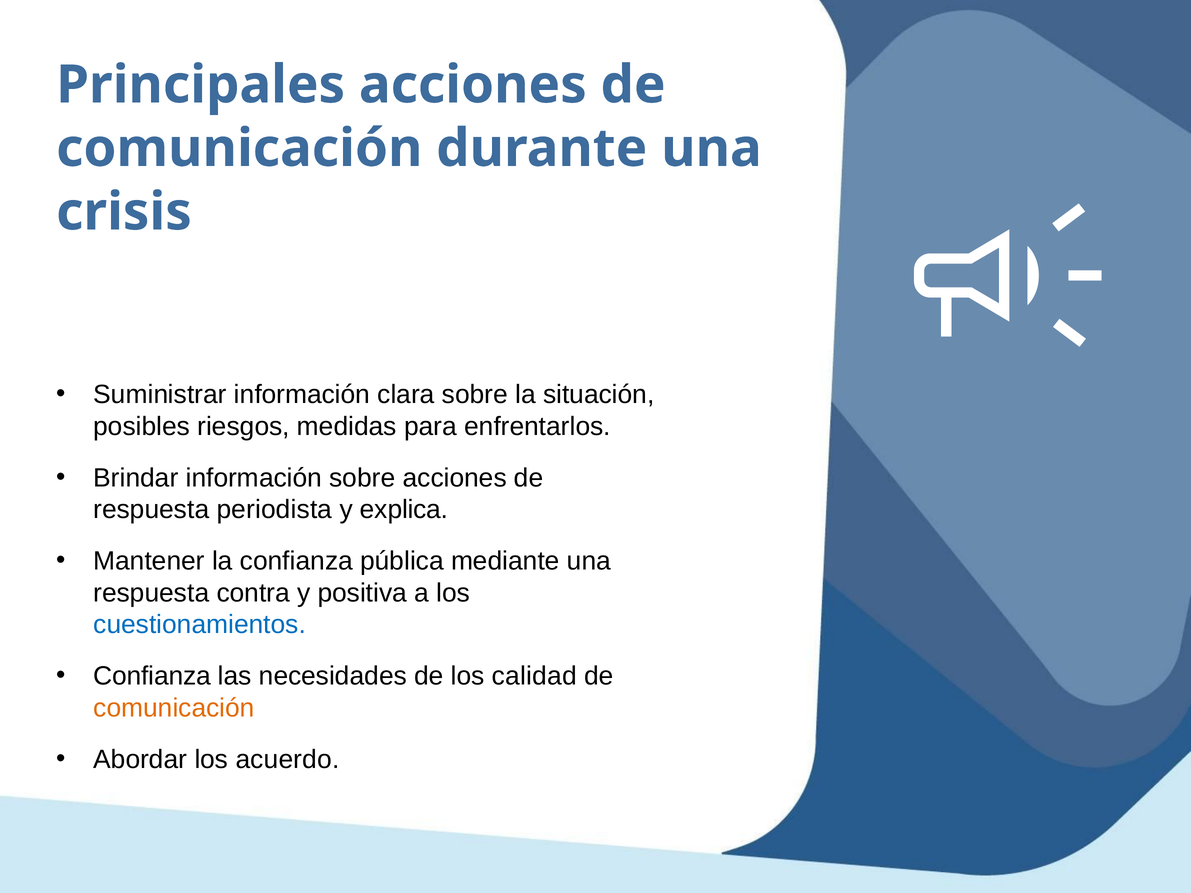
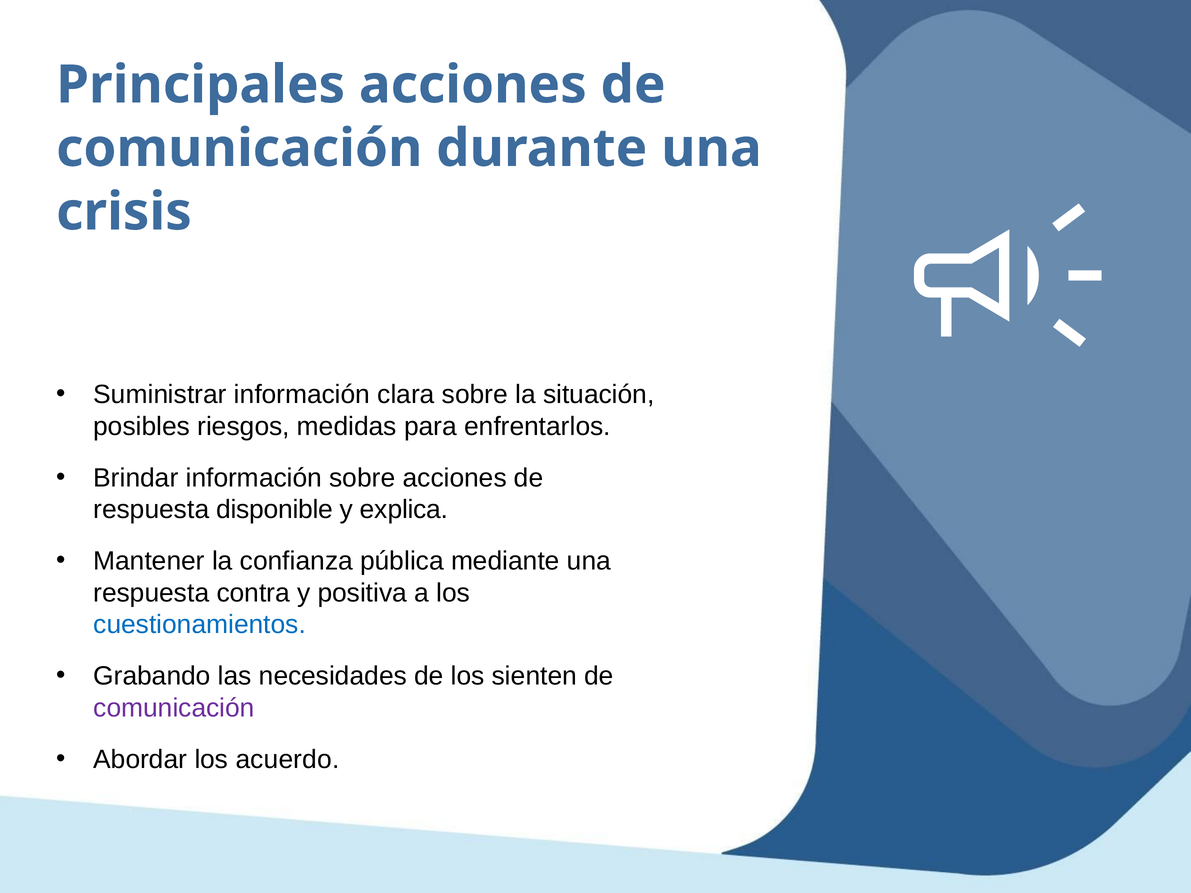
periodista: periodista -> disponible (275, 510)
Confianza: Confianza -> Grabando (152, 676)
calidad: calidad -> sienten (534, 676)
comunicación colour: orange -> purple (174, 708)
